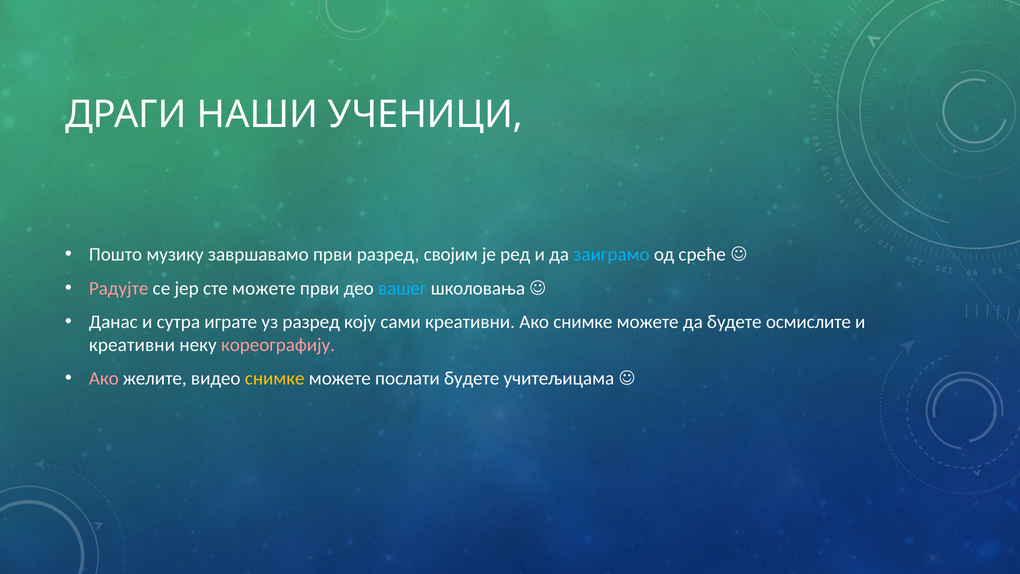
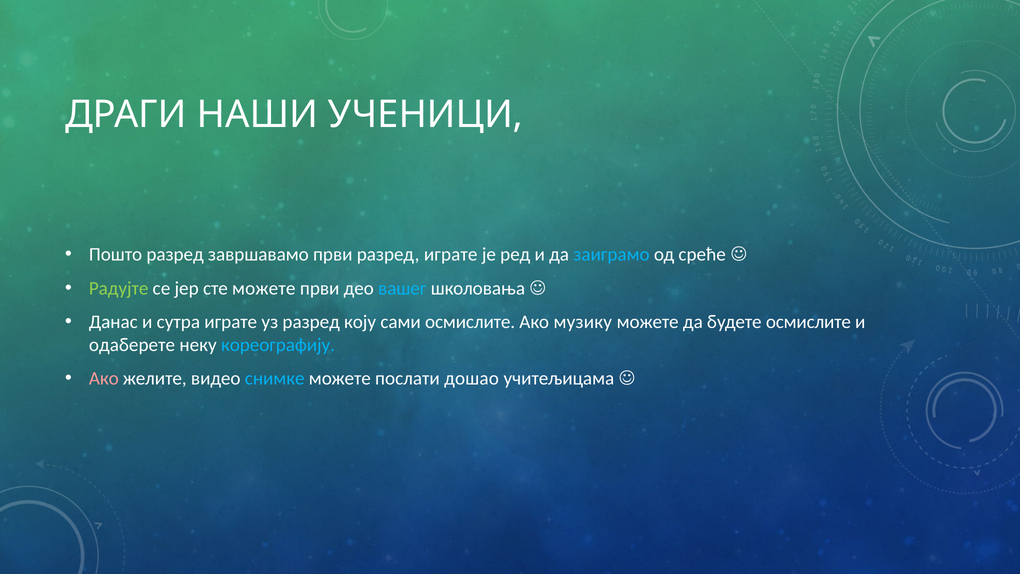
Пошто музику: музику -> разред (175, 255)
разред својим: својим -> играте (451, 255)
Радујте colour: pink -> light green (119, 288)
сами креативни: креативни -> осмислите (470, 322)
Ако снимке: снимке -> музику (583, 322)
креативни: креативни -> одаберете (132, 345)
кореографију colour: pink -> light blue (278, 345)
снимке colour: yellow -> light blue (275, 378)
послати будете: будете -> дошао (472, 378)
